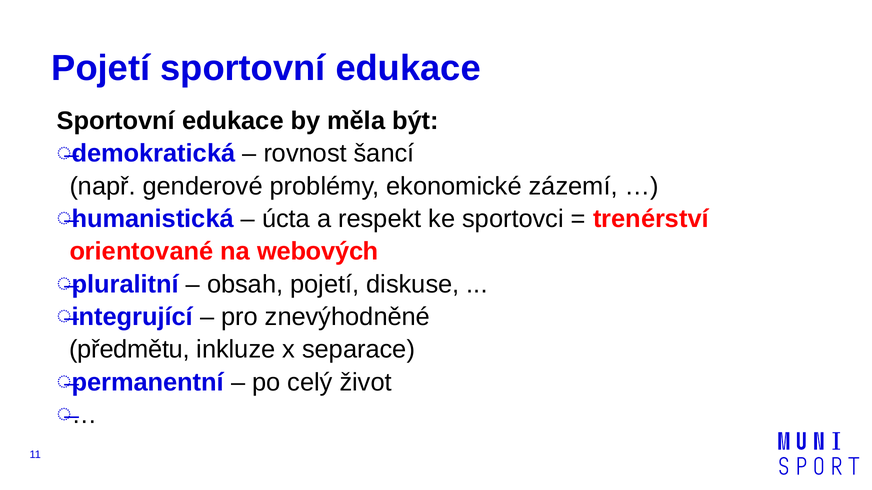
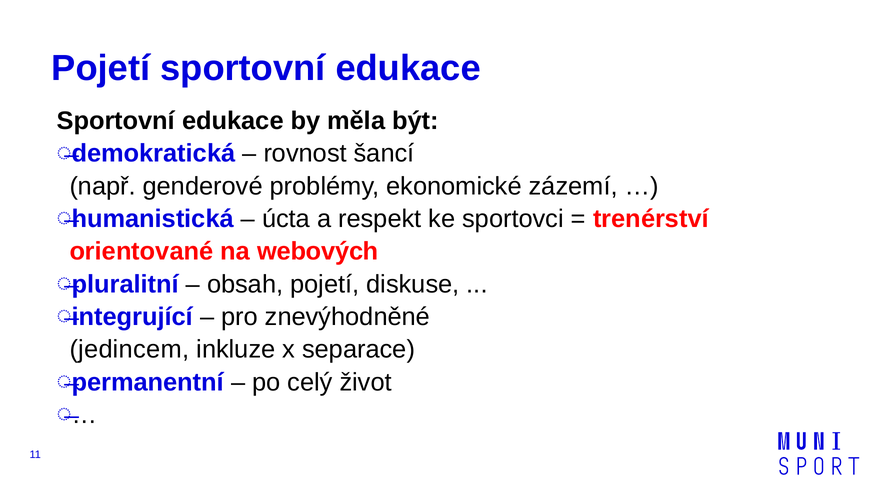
předmětu: předmětu -> jedincem (129, 350)
